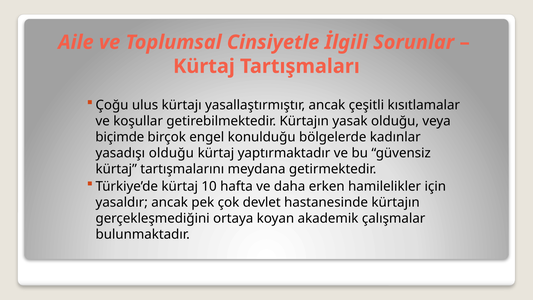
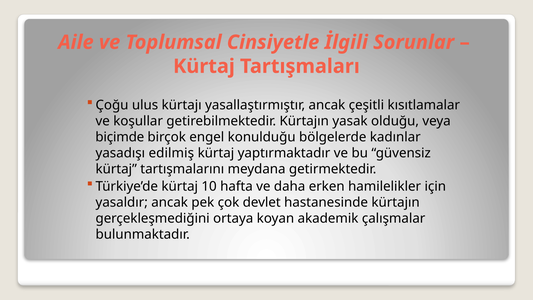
yasadışı olduğu: olduğu -> edilmiş (171, 153)
